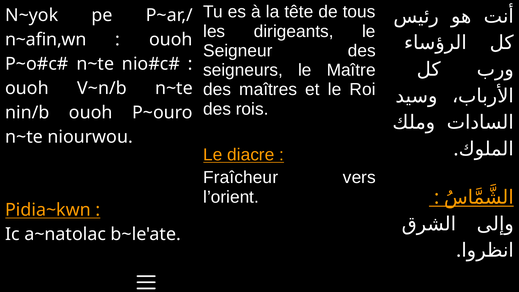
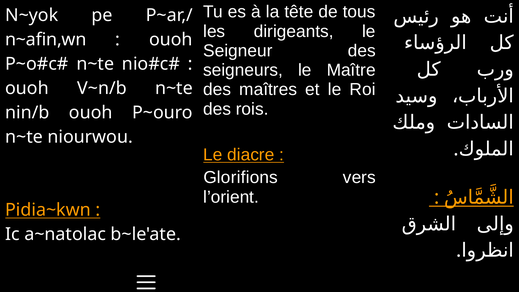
Fraîcheur: Fraîcheur -> Glorifions (241, 178)
